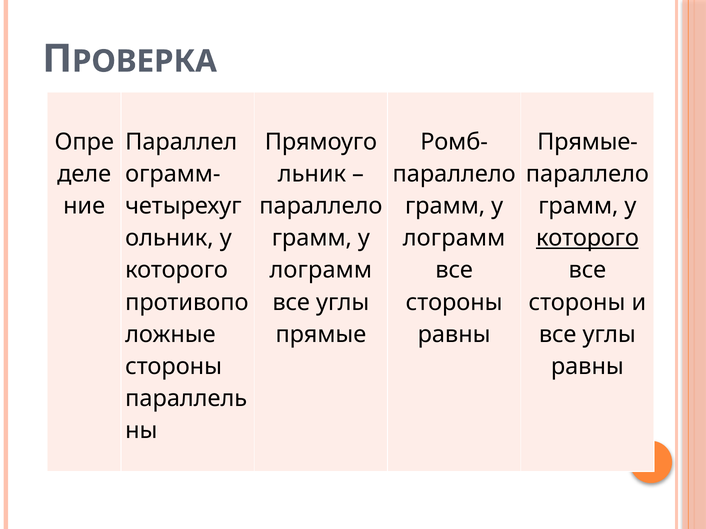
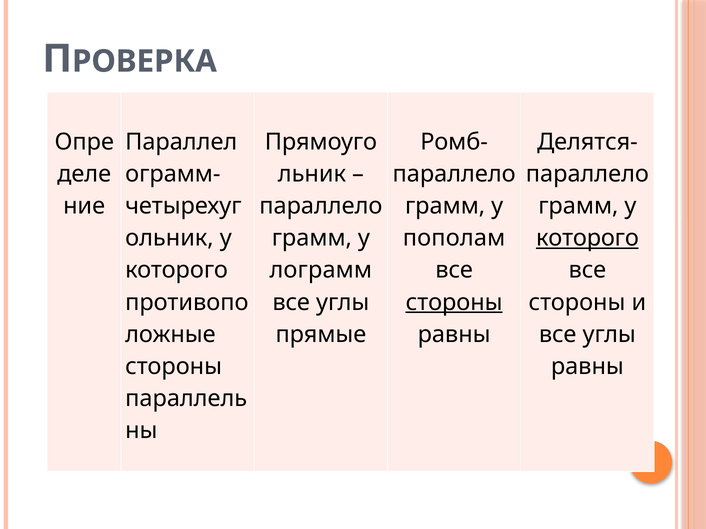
Прямые-: Прямые- -> Делятся- (587, 142)
лограмм: лограмм -> пополам (454, 238)
стороны underline: none -> present (454, 303)
